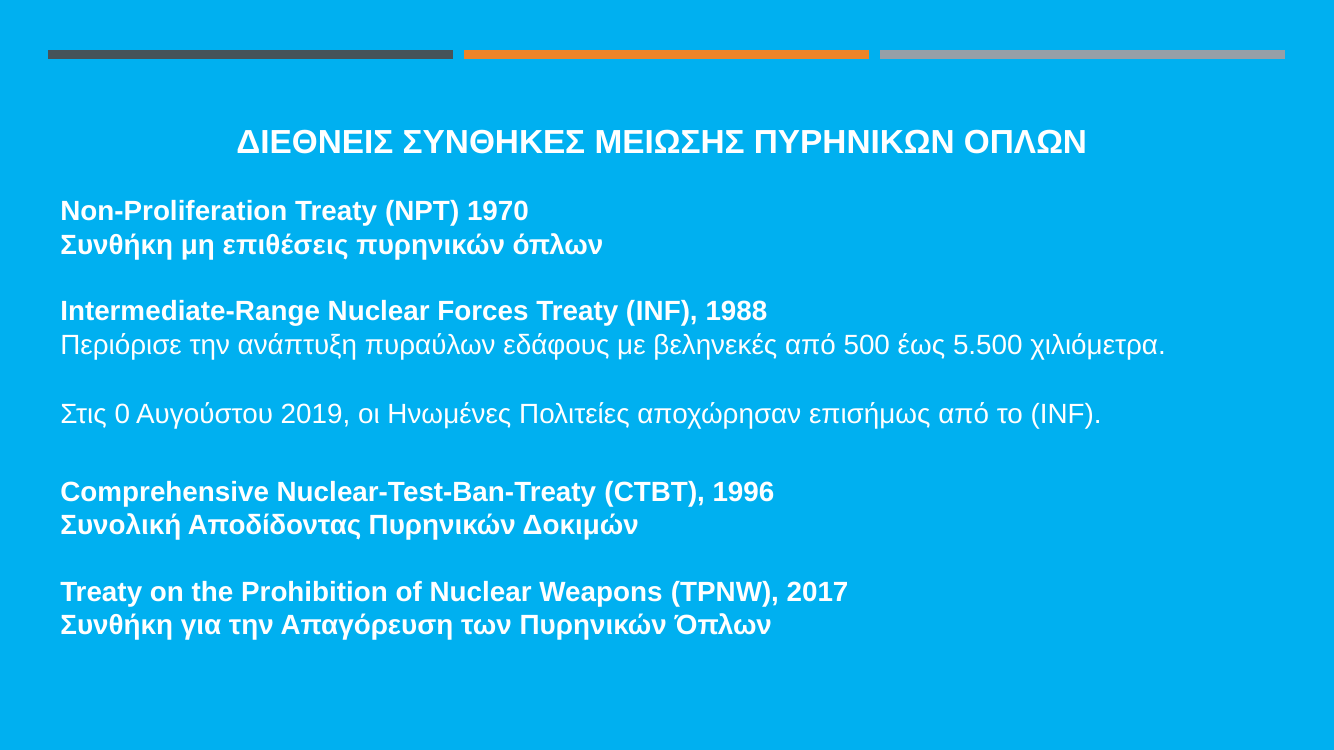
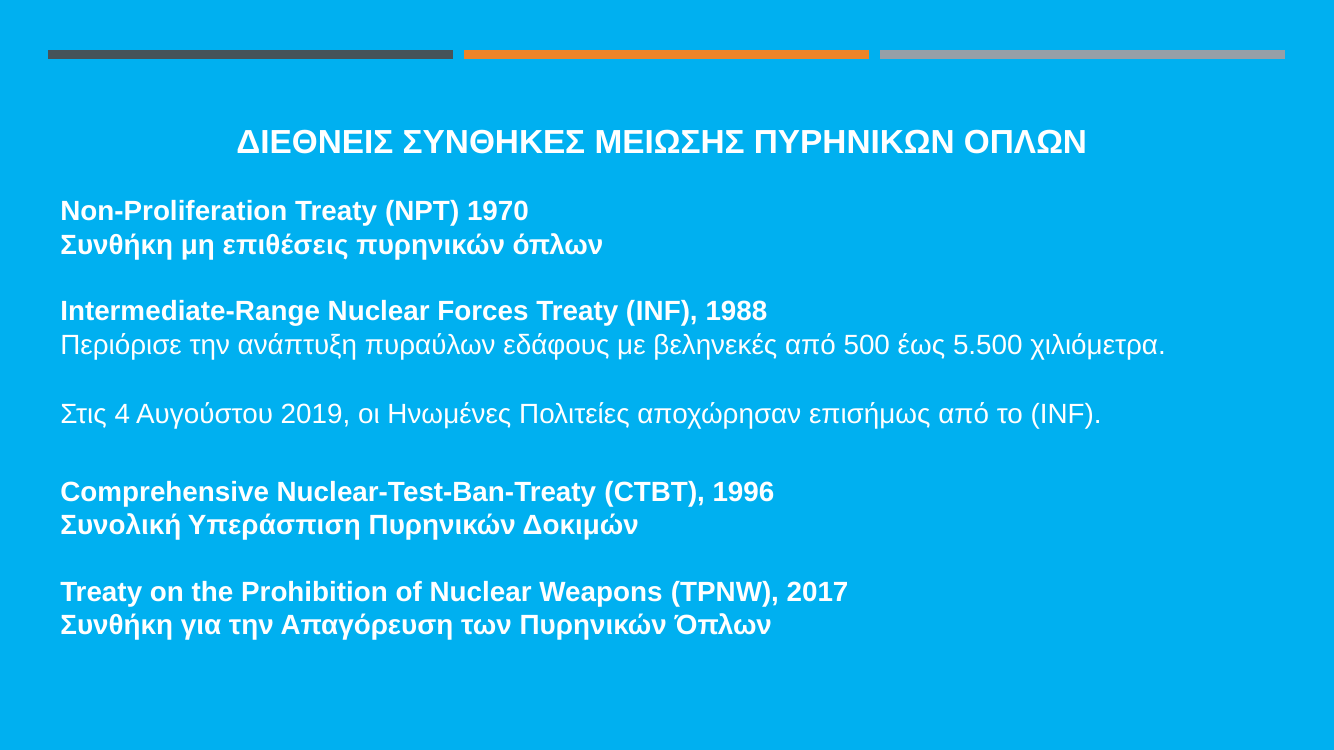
0: 0 -> 4 (122, 414)
Αποδίδοντας: Αποδίδοντας -> Υπεράσπιση (274, 525)
